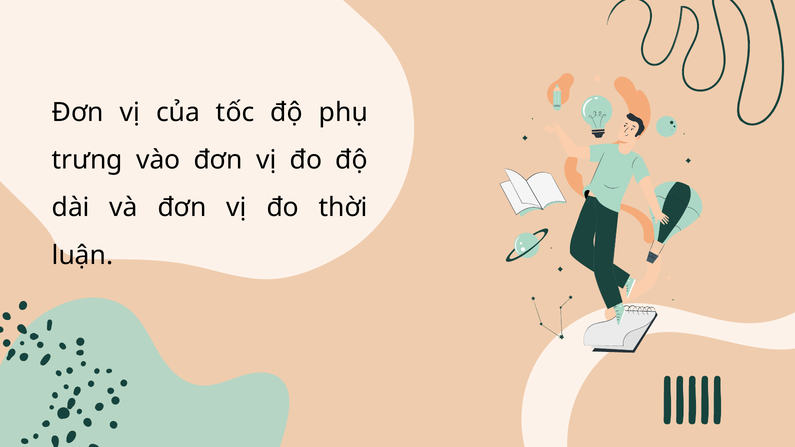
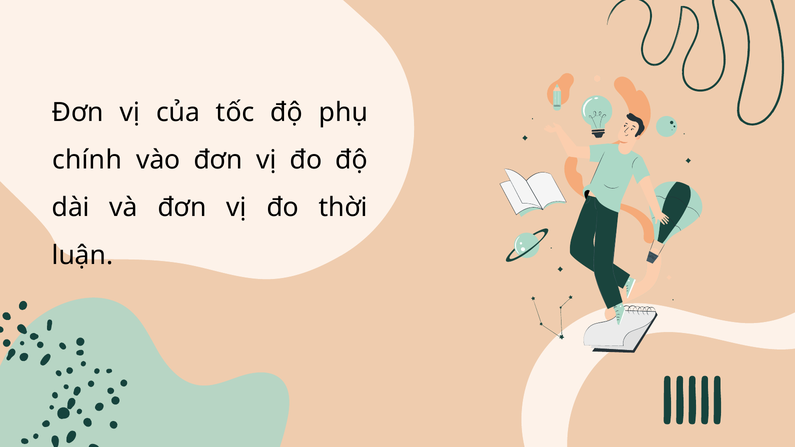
trưng: trưng -> chính (87, 160)
